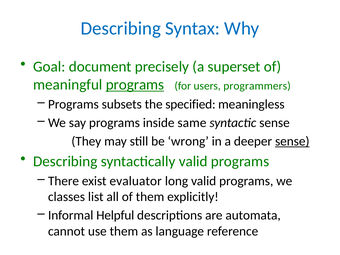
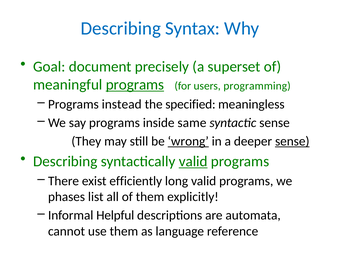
programmers: programmers -> programming (257, 86)
subsets: subsets -> instead (122, 104)
wrong underline: none -> present (188, 141)
valid underline: none -> present (193, 161)
evaluator: evaluator -> efficiently (136, 181)
classes: classes -> phases (67, 197)
